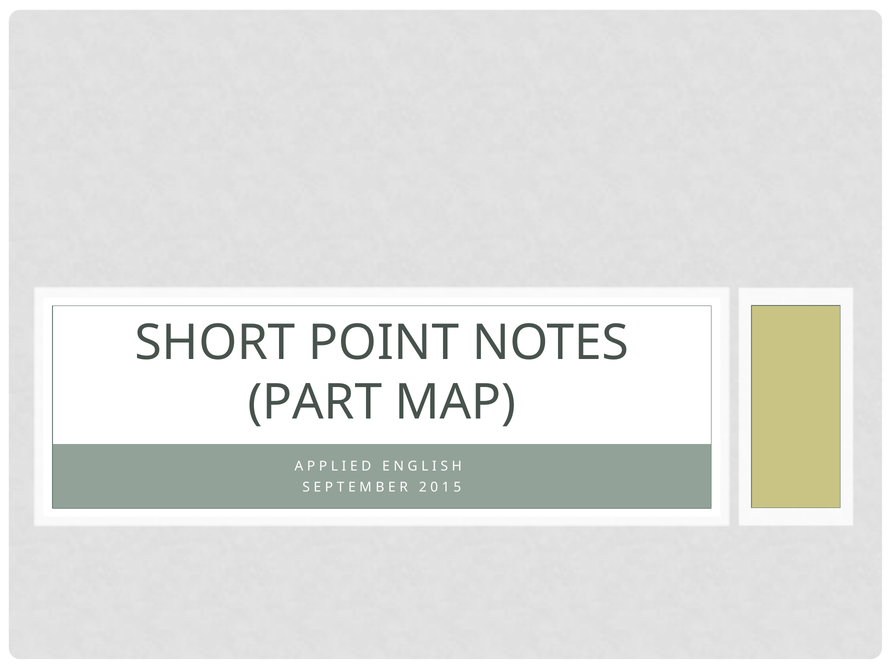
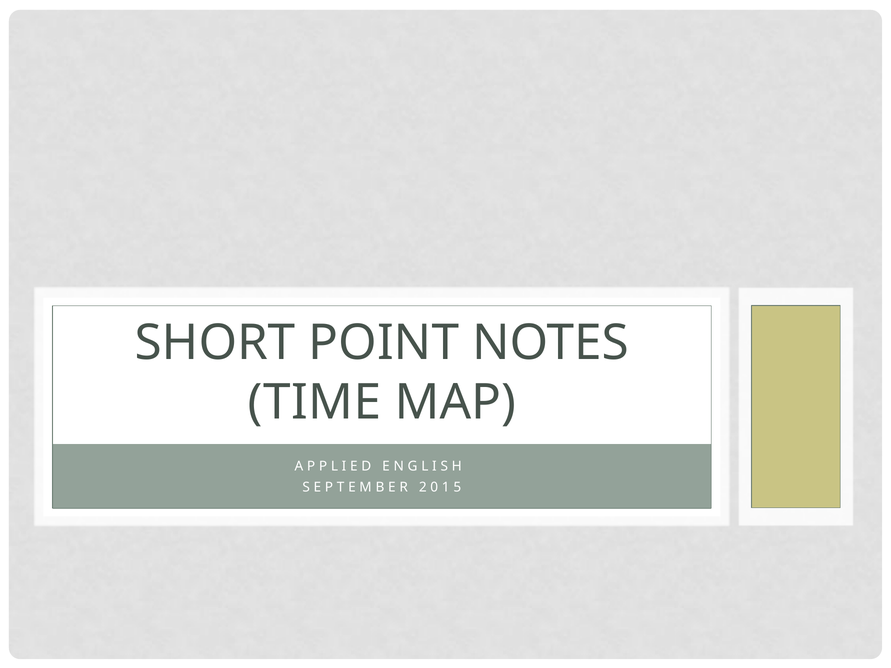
PART: PART -> TIME (315, 403)
